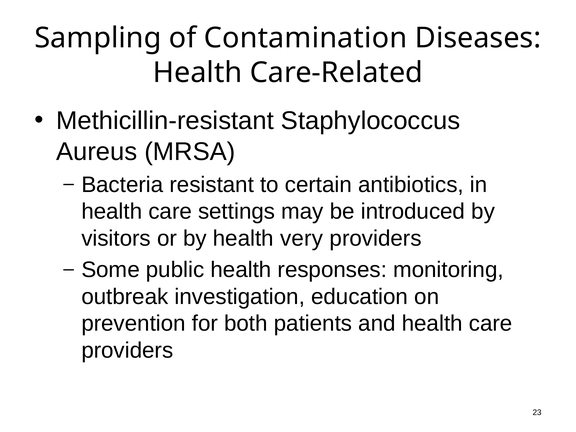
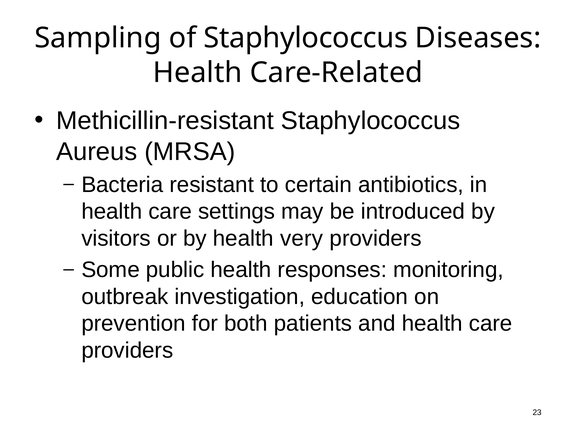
of Contamination: Contamination -> Staphylococcus (306, 38)
